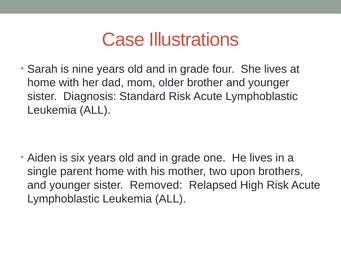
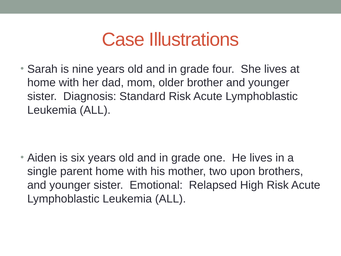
Removed: Removed -> Emotional (156, 185)
